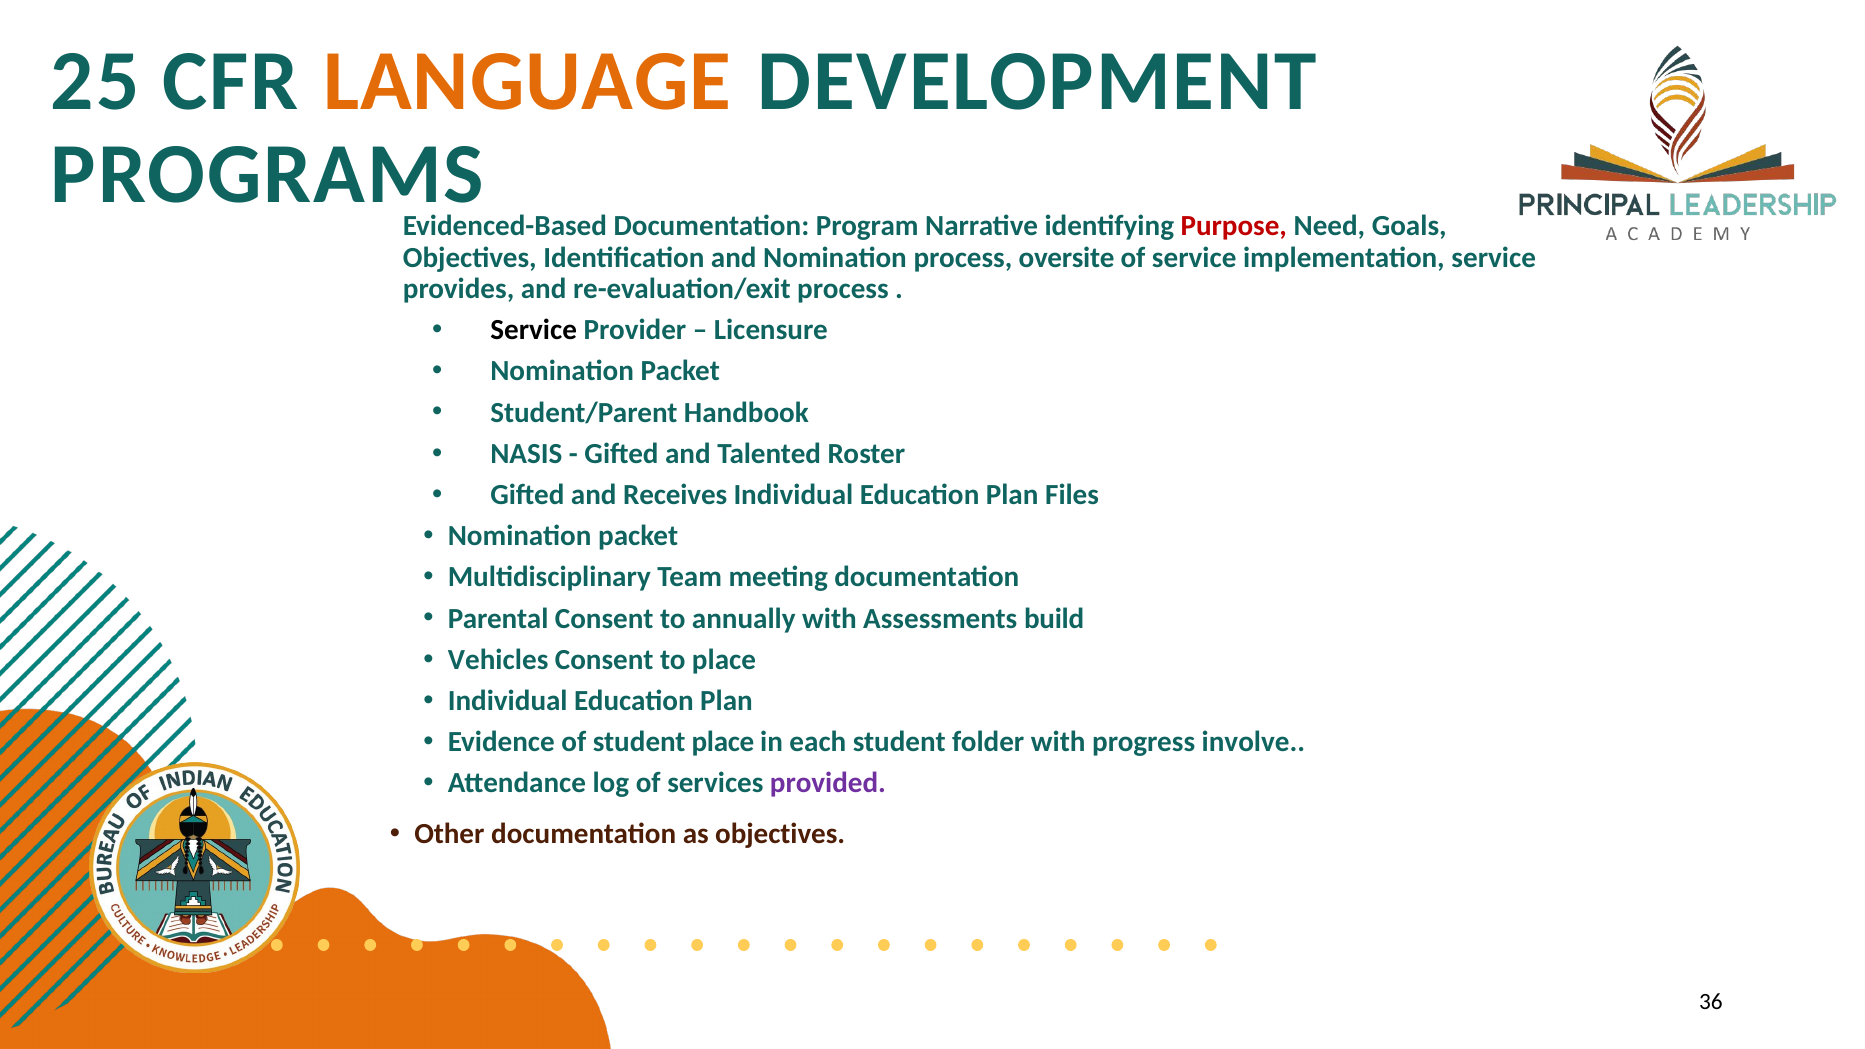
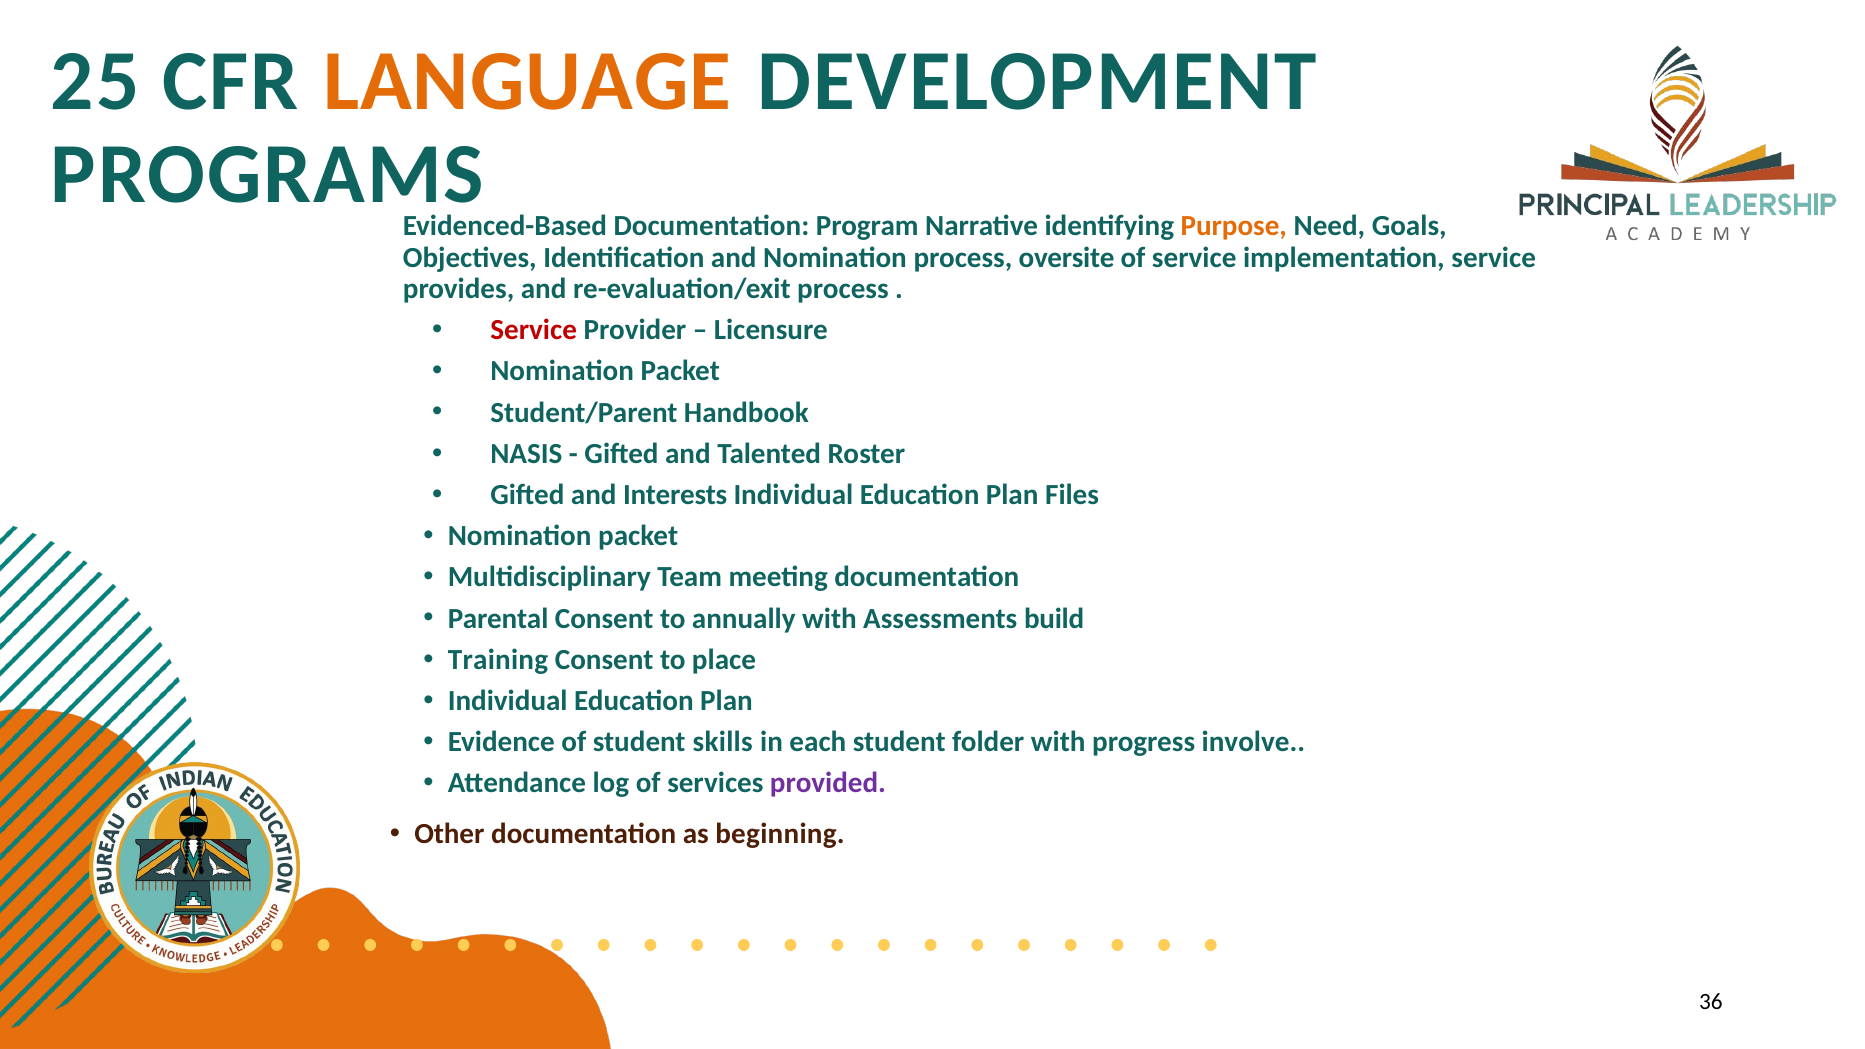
Purpose colour: red -> orange (1234, 226)
Service colour: black -> red (534, 330)
Receives: Receives -> Interests (675, 495)
Vehicles: Vehicles -> Training (498, 660)
student place: place -> skills (723, 742)
as objectives: objectives -> beginning (780, 834)
